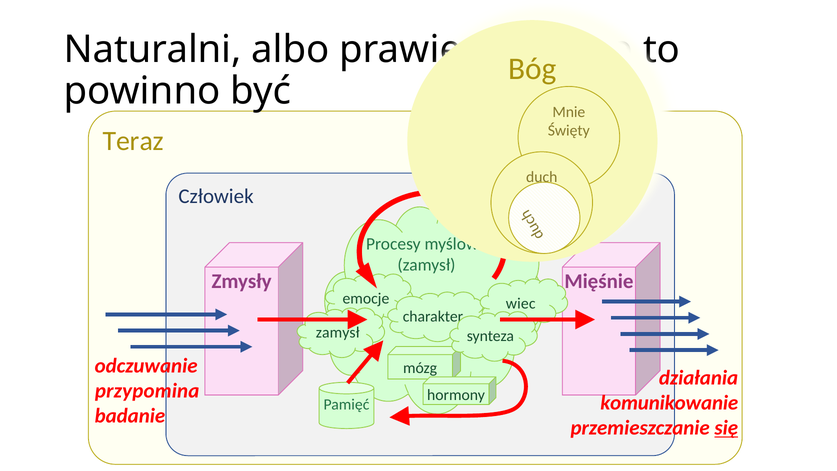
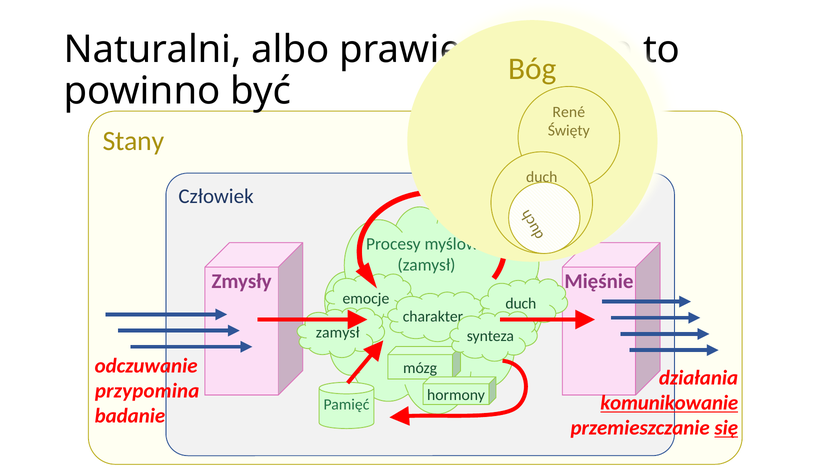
Mnie: Mnie -> René (569, 112)
Teraz: Teraz -> Stany (133, 141)
wiec: wiec -> duch (521, 303)
komunikowanie underline: none -> present (669, 403)
